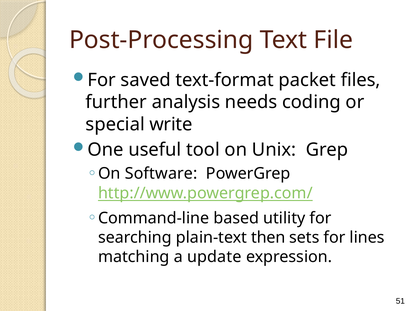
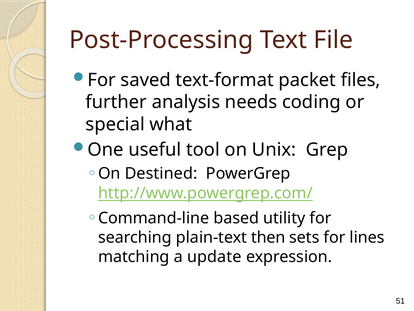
write: write -> what (171, 124)
Software: Software -> Destined (161, 173)
